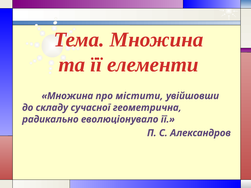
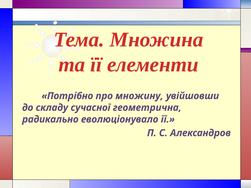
Множина: Множина -> Потрібно (67, 96)
містити: містити -> множину (139, 96)
